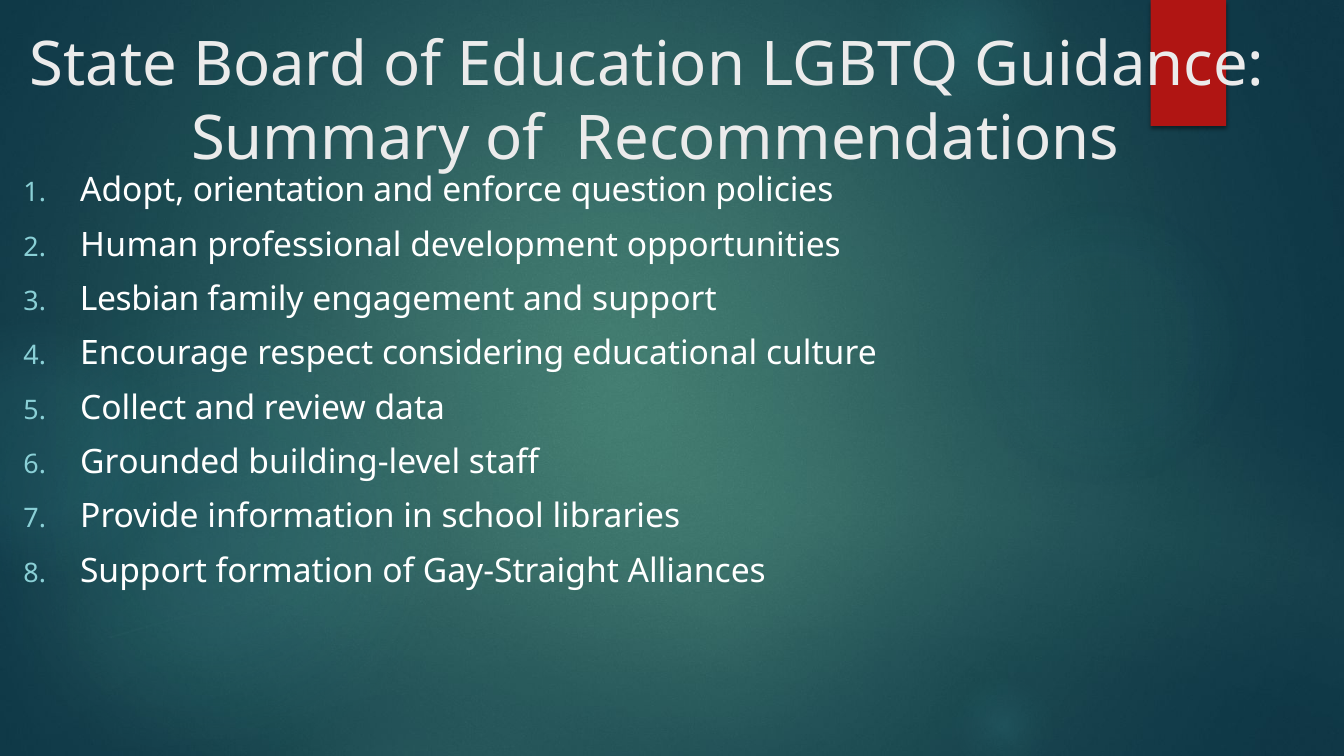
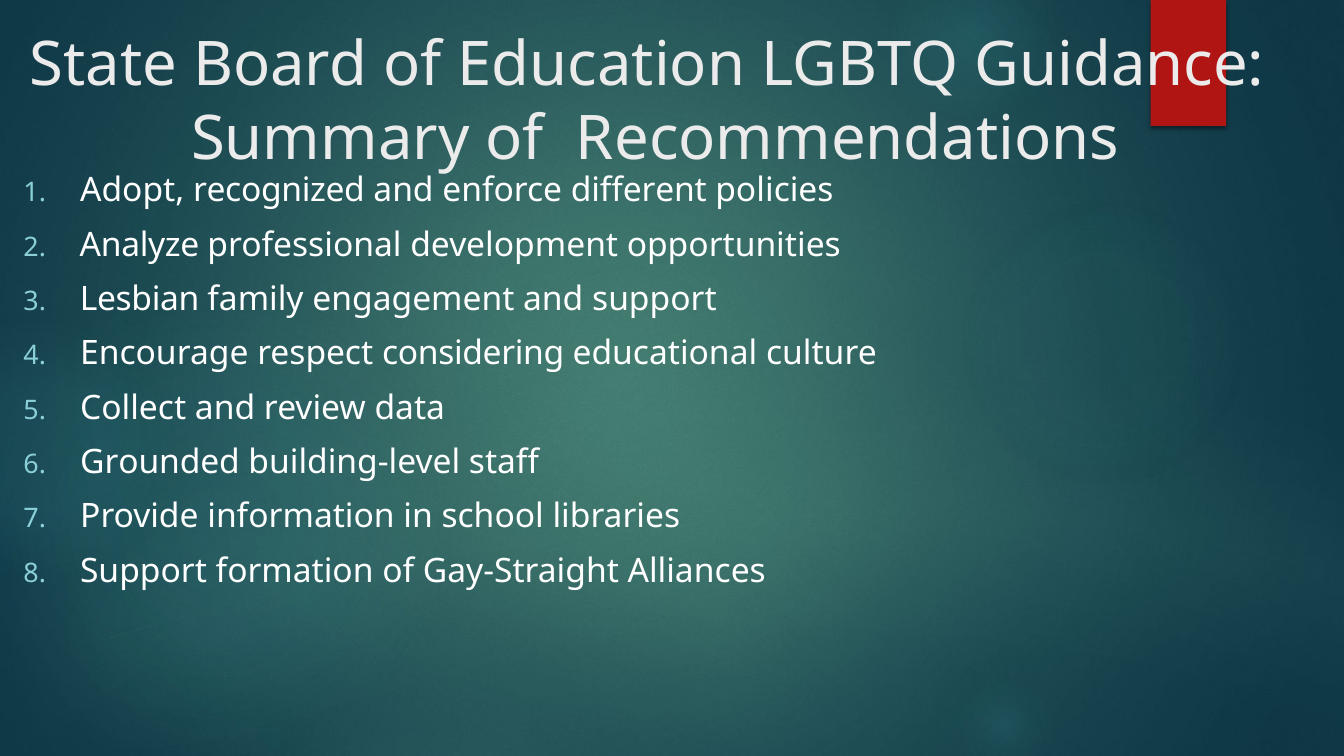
orientation: orientation -> recognized (279, 191)
question: question -> different (639, 191)
Human: Human -> Analyze (140, 245)
